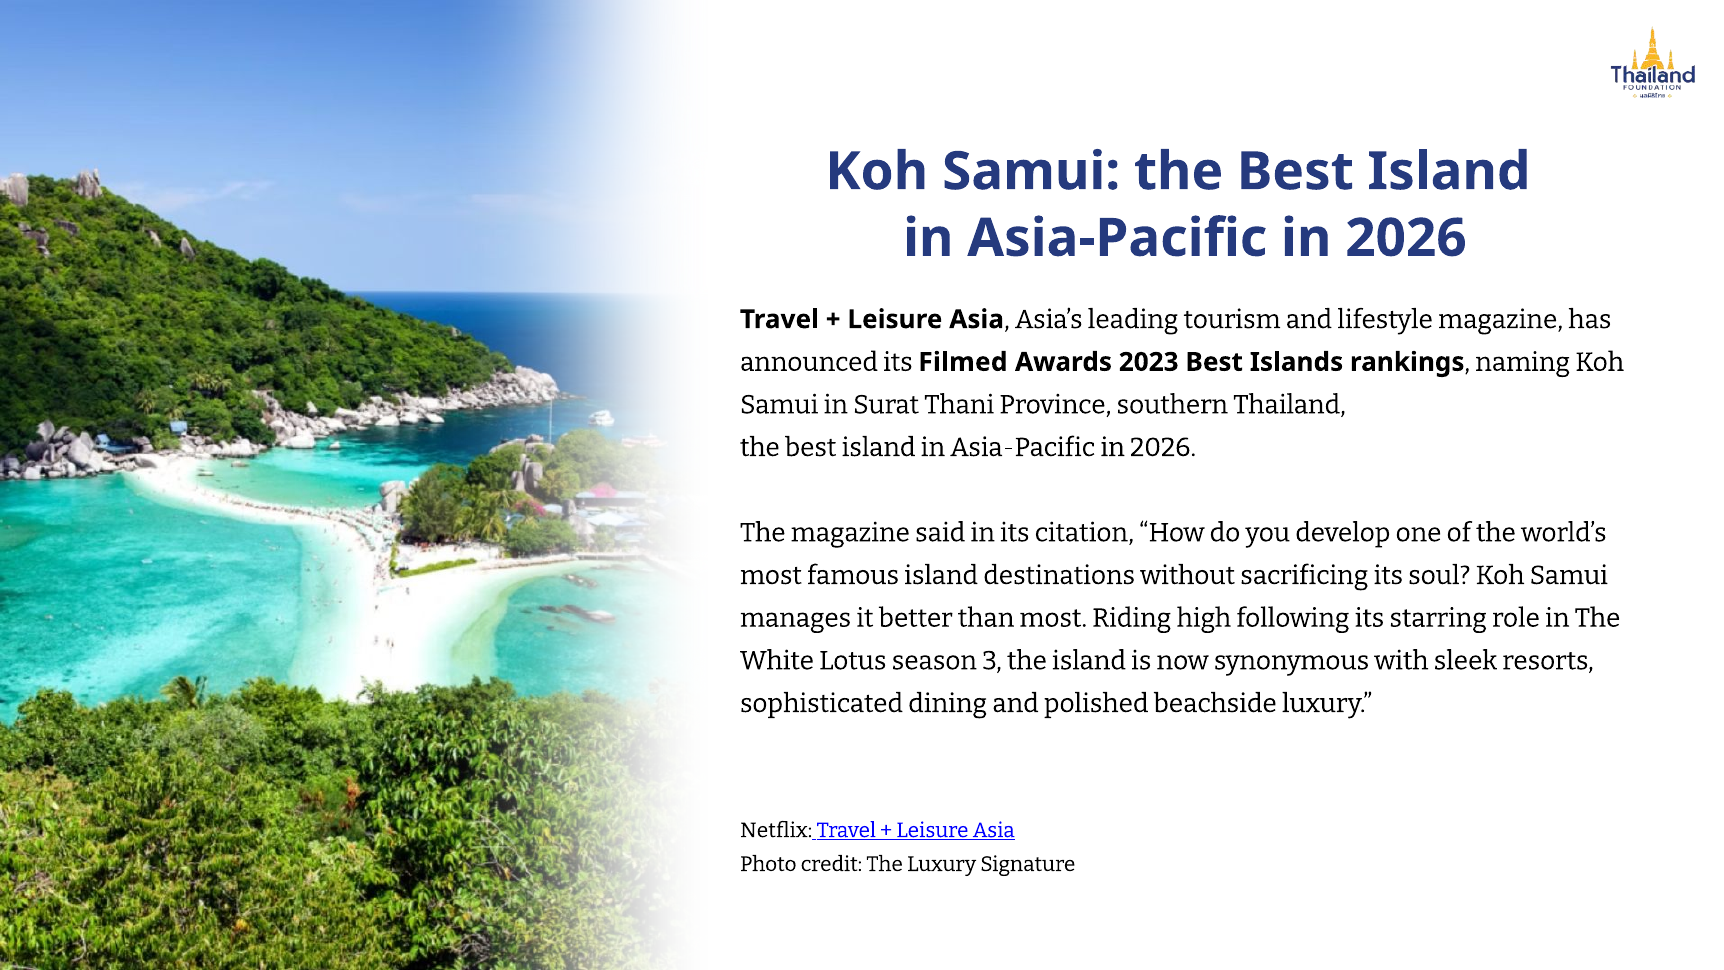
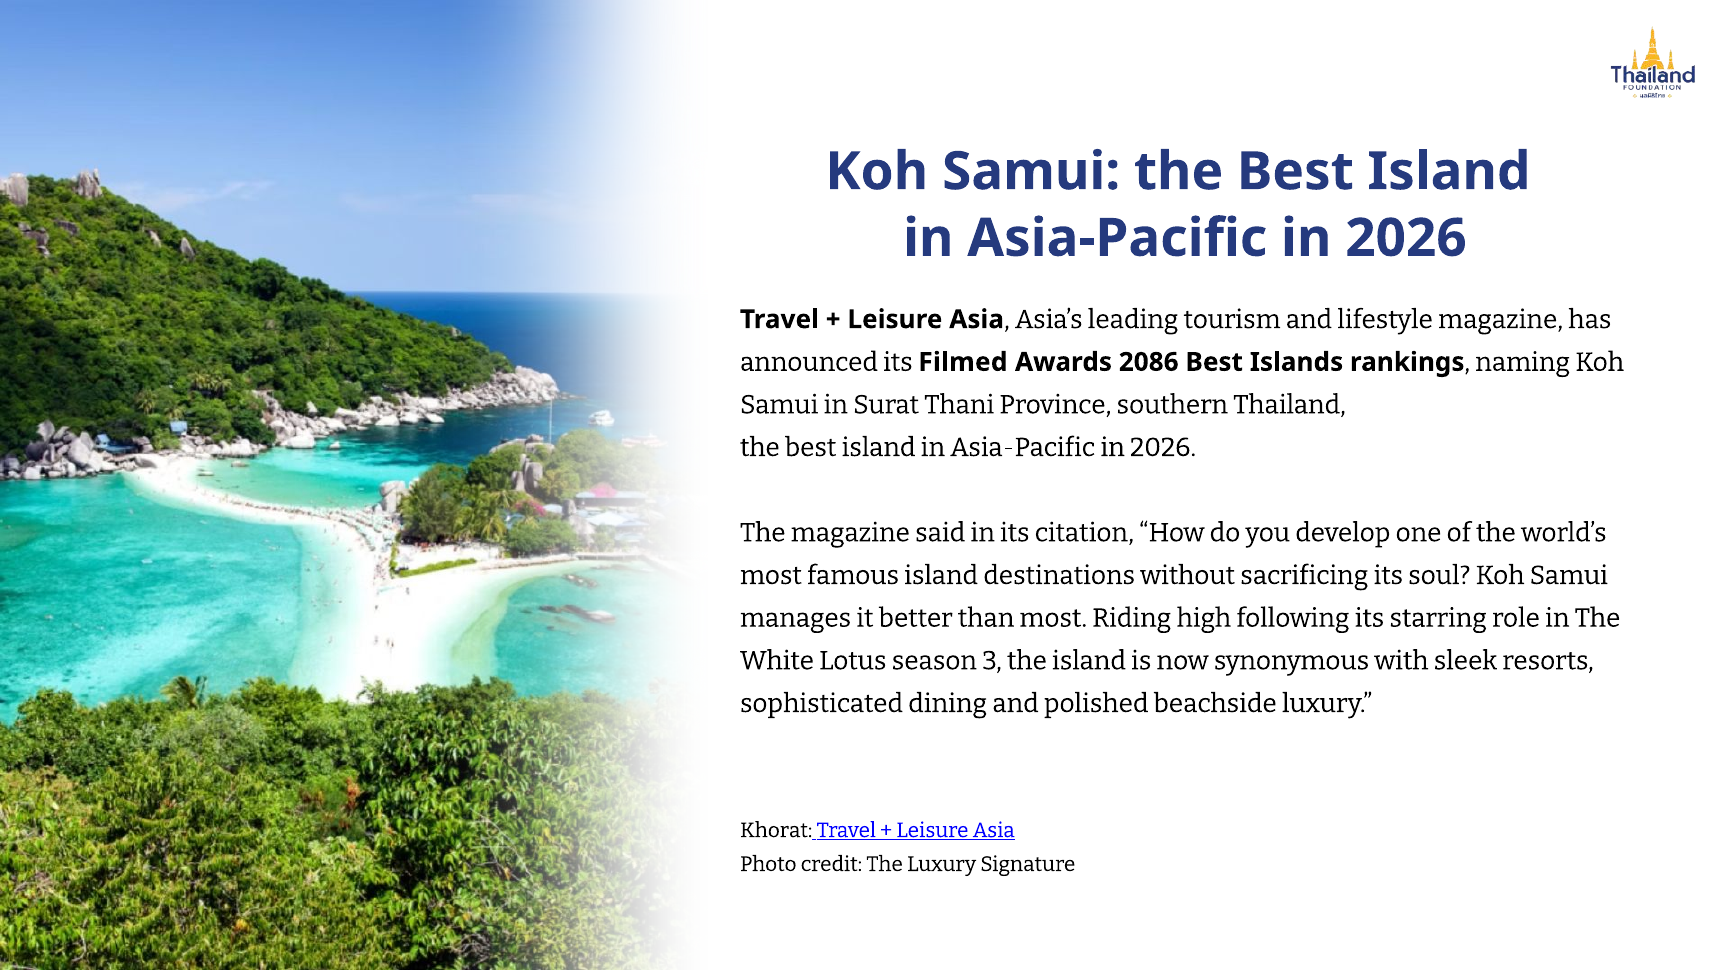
2023: 2023 -> 2086 (1149, 362)
Netflix: Netflix -> Khorat (776, 830)
